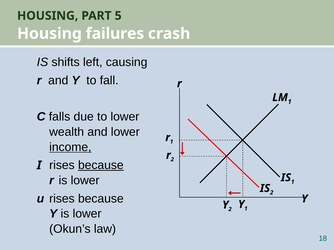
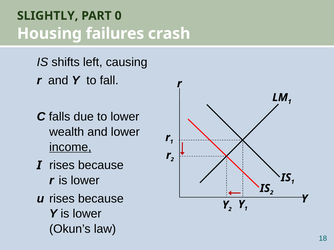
HOUSING: HOUSING -> SLIGHTLY (48, 16)
5: 5 -> 0 (118, 16)
because underline: present -> none (101, 166)
